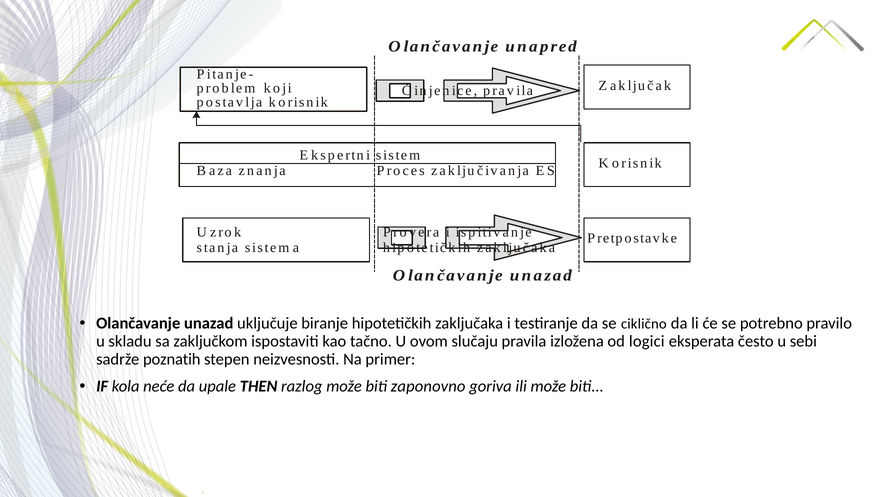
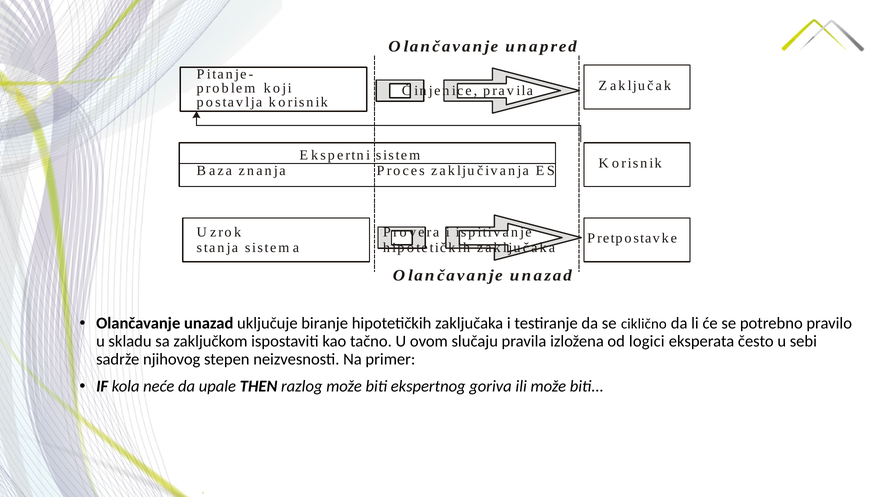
poznatih: poznatih -> njihovog (172, 359)
zaponovno: zaponovno -> ekspertnog (428, 386)
